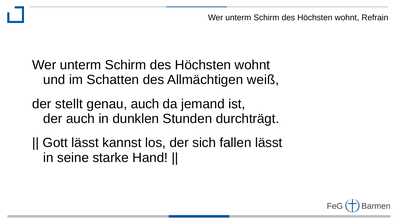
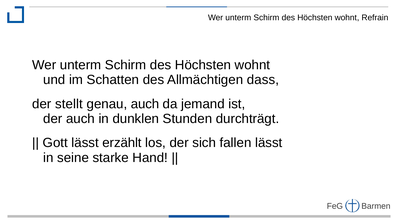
weiß: weiß -> dass (263, 80)
kannst: kannst -> erzählt (122, 143)
